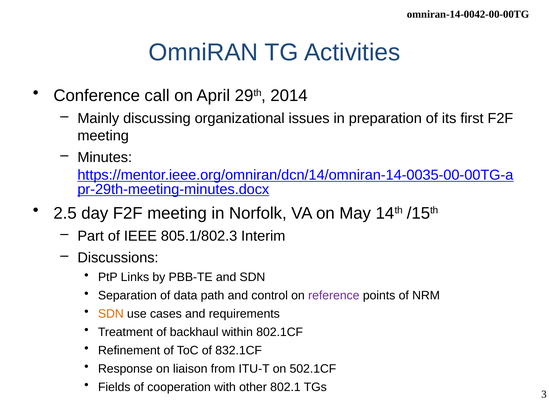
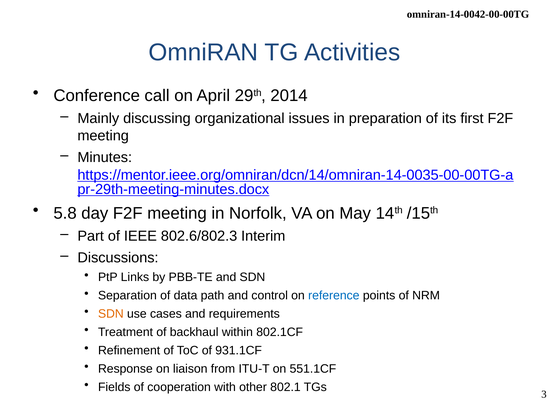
2.5: 2.5 -> 5.8 (65, 213)
805.1/802.3: 805.1/802.3 -> 802.6/802.3 (199, 236)
reference colour: purple -> blue (334, 295)
832.1CF: 832.1CF -> 931.1CF (239, 350)
502.1CF: 502.1CF -> 551.1CF (313, 369)
